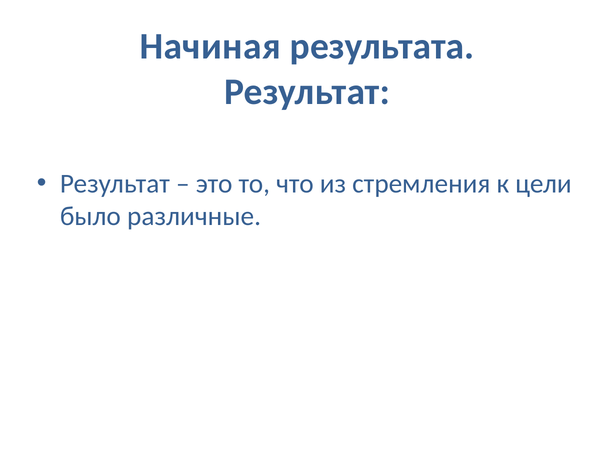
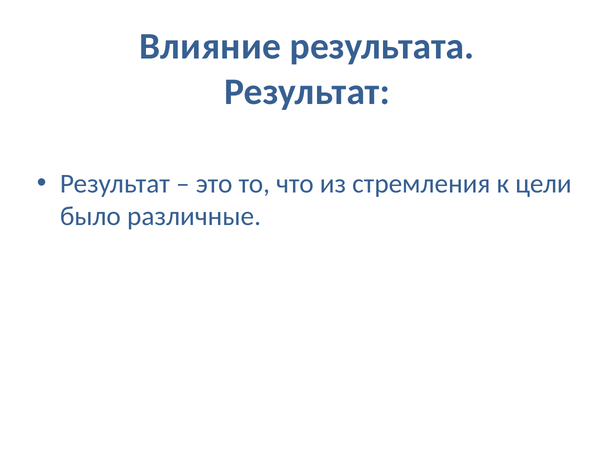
Начиная: Начиная -> Влияние (210, 47)
